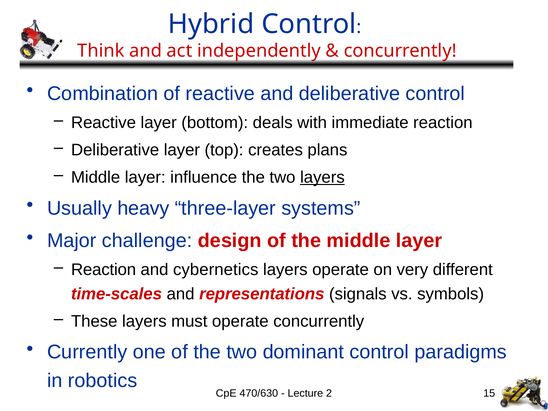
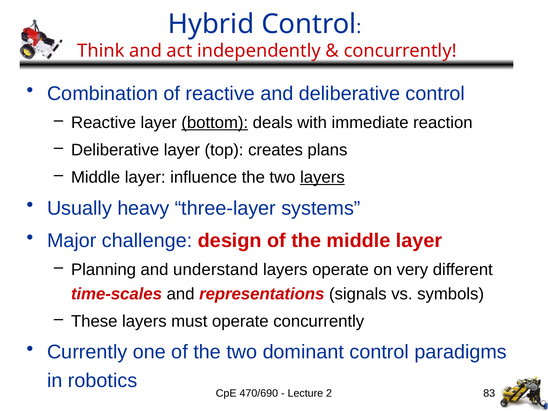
bottom underline: none -> present (215, 123)
Reaction: Reaction -> Planning (104, 270)
cybernetics: cybernetics -> understand (216, 270)
470/630: 470/630 -> 470/690 (259, 393)
15: 15 -> 83 (489, 393)
